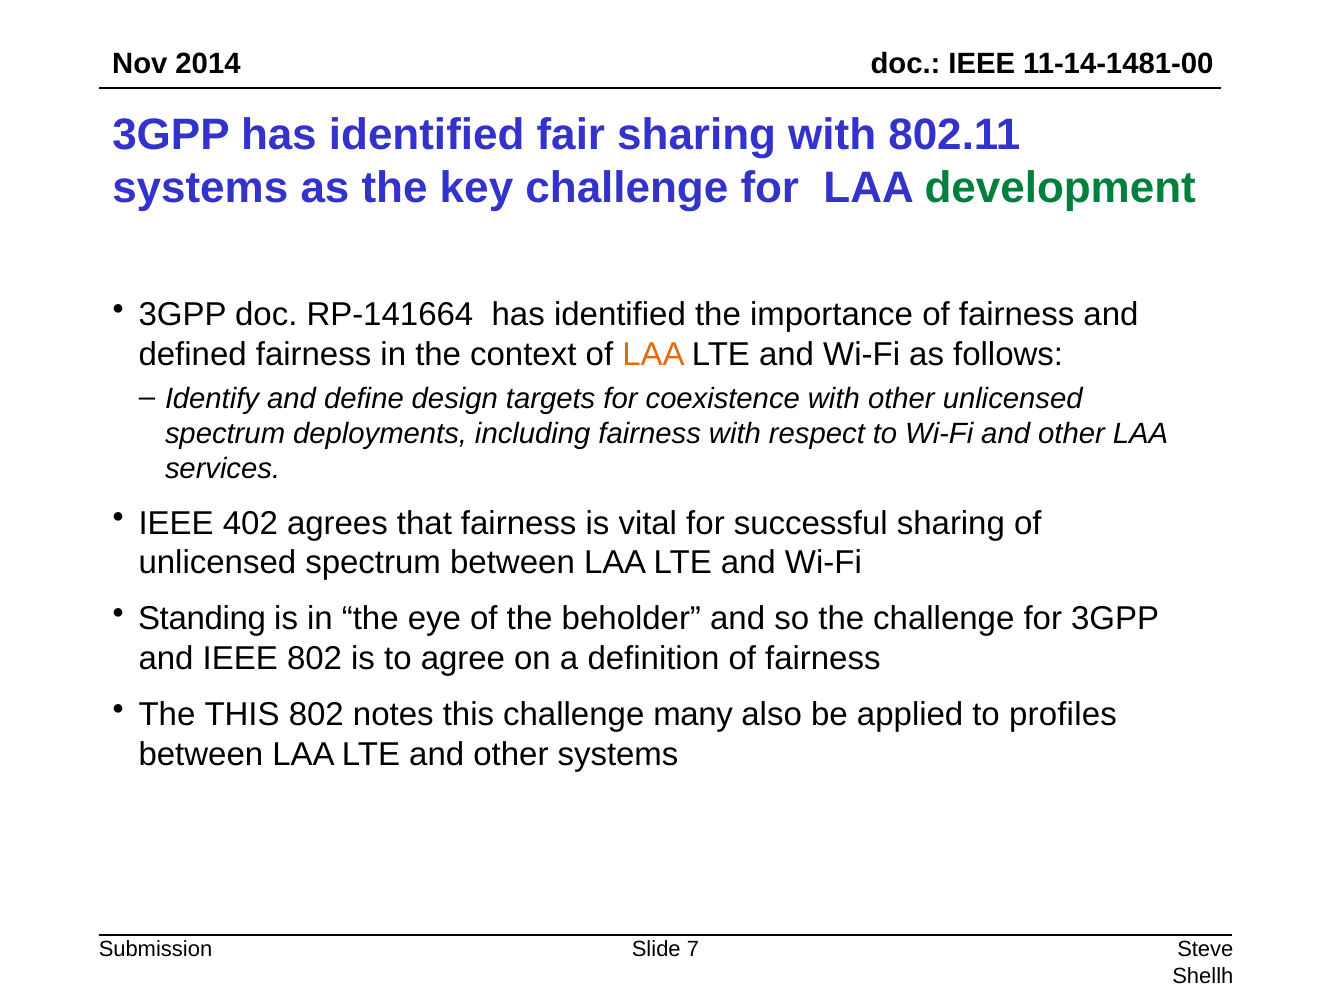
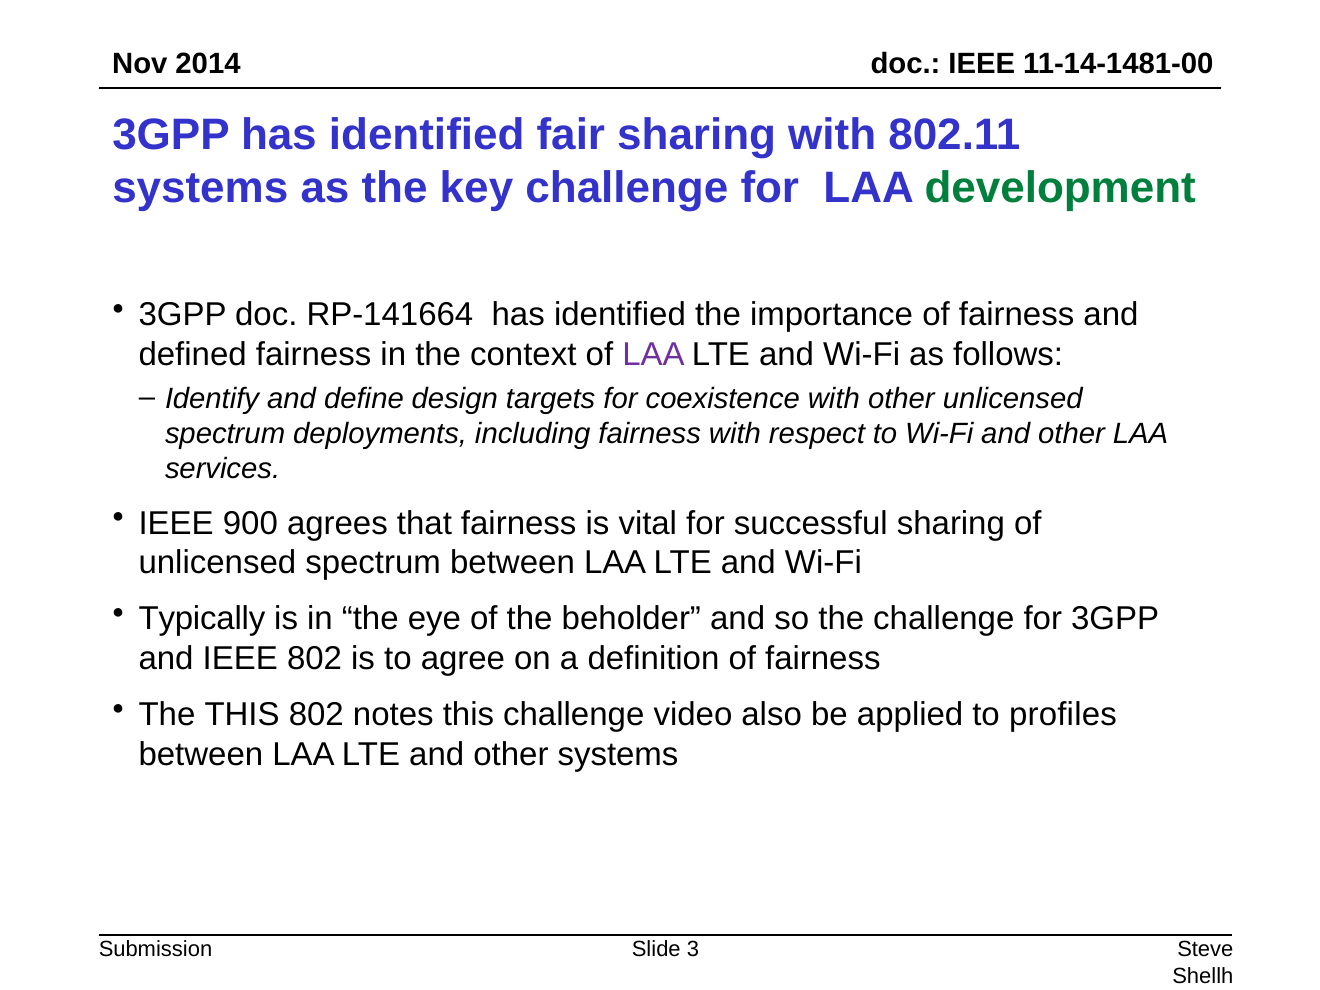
LAA colour: orange -> purple (653, 354)
402: 402 -> 900 (250, 523)
Standing: Standing -> Typically (202, 619)
many: many -> video (693, 715)
7: 7 -> 3 (693, 949)
